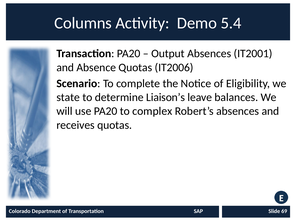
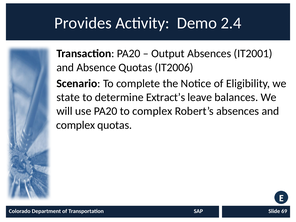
Columns: Columns -> Provides (83, 23)
5.4: 5.4 -> 2.4 (231, 23)
Liaison’s: Liaison’s -> Extract’s (166, 97)
receives: receives -> complex (76, 125)
